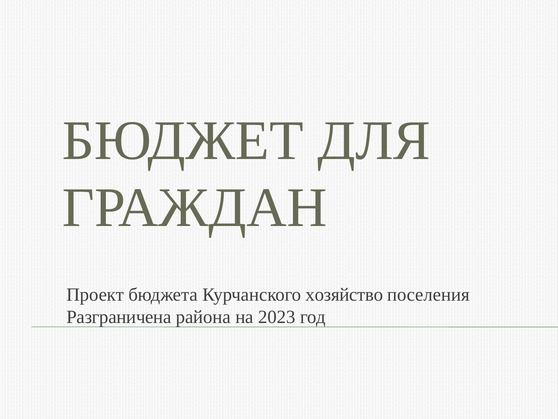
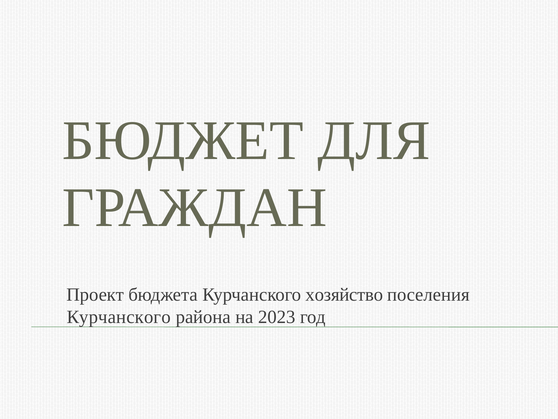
Разграничена: Разграничена -> Курчанского (119, 317)
